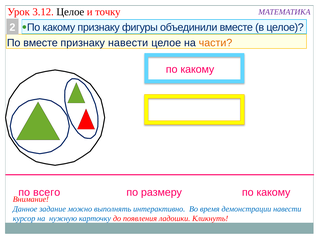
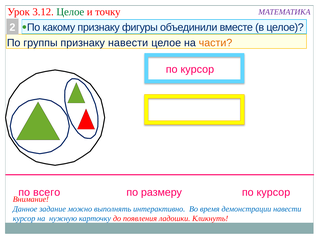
Целое colour: black -> green (70, 12)
По вместе: вместе -> группы (40, 43)
какому: какому -> курсор (197, 69)
какому: какому -> курсор (273, 193)
